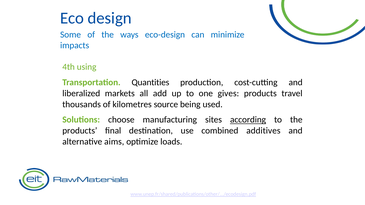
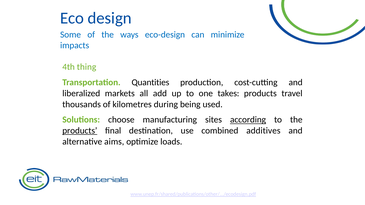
using: using -> thing (87, 67)
gives: gives -> takes (228, 93)
source: source -> during (166, 104)
products underline: none -> present (80, 131)
